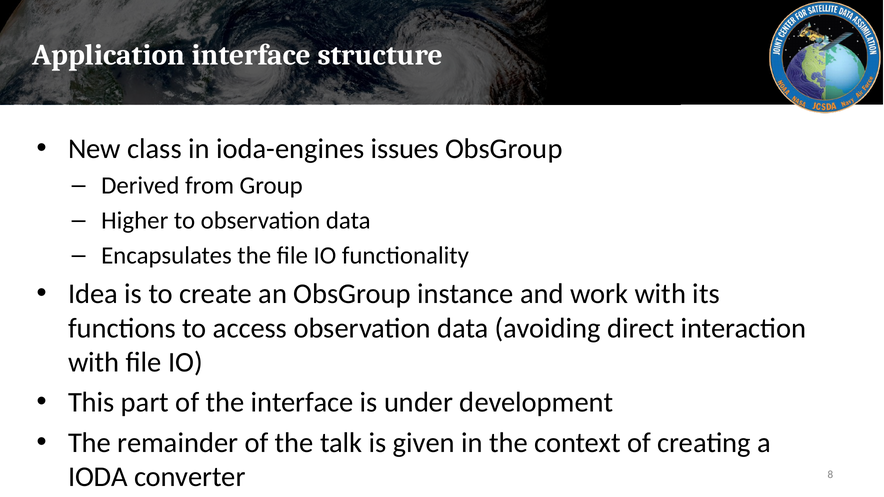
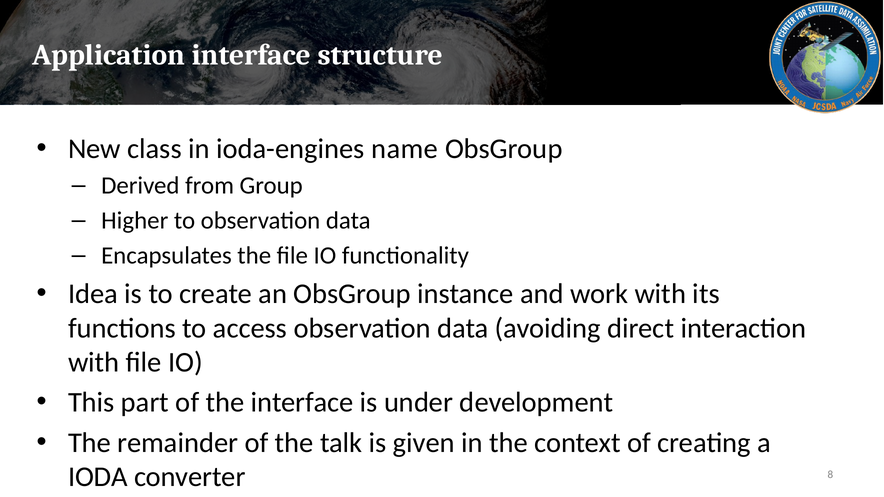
issues: issues -> name (405, 149)
